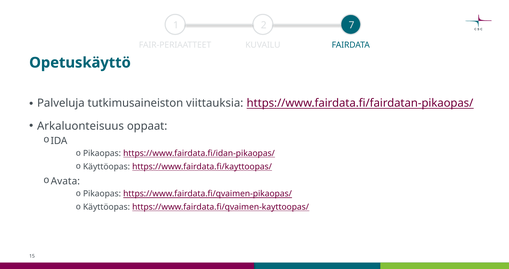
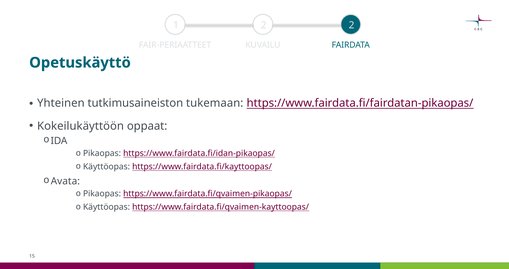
2 7: 7 -> 2 (352, 25)
Palveluja: Palveluja -> Yhteinen (61, 103)
viittauksia: viittauksia -> tukemaan (215, 103)
Arkaluonteisuus: Arkaluonteisuus -> Kokeilukäyttöön (81, 126)
